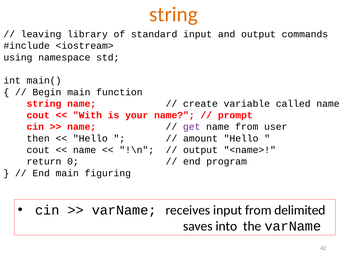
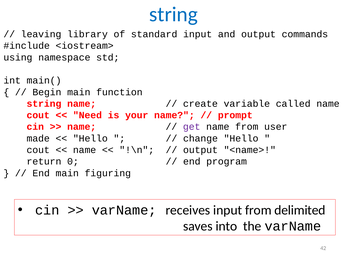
string colour: orange -> blue (173, 14)
With: With -> Need (87, 115)
then: then -> made (38, 138)
amount: amount -> change (200, 138)
